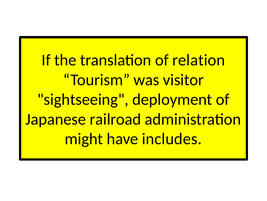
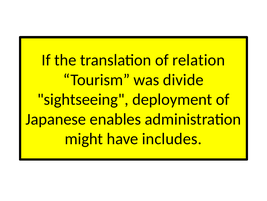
visitor: visitor -> divide (183, 80)
railroad: railroad -> enables (115, 119)
